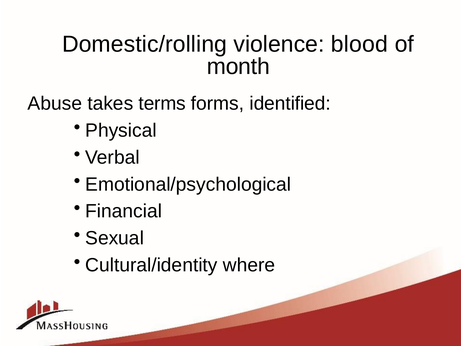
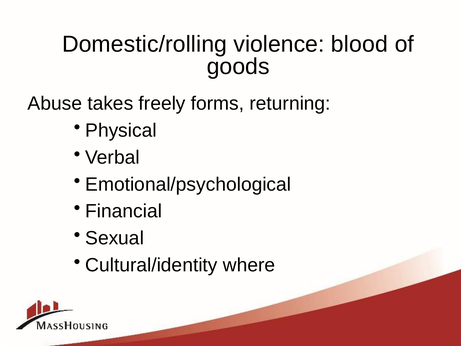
month: month -> goods (238, 66)
terms: terms -> freely (162, 104)
identified: identified -> returning (290, 104)
